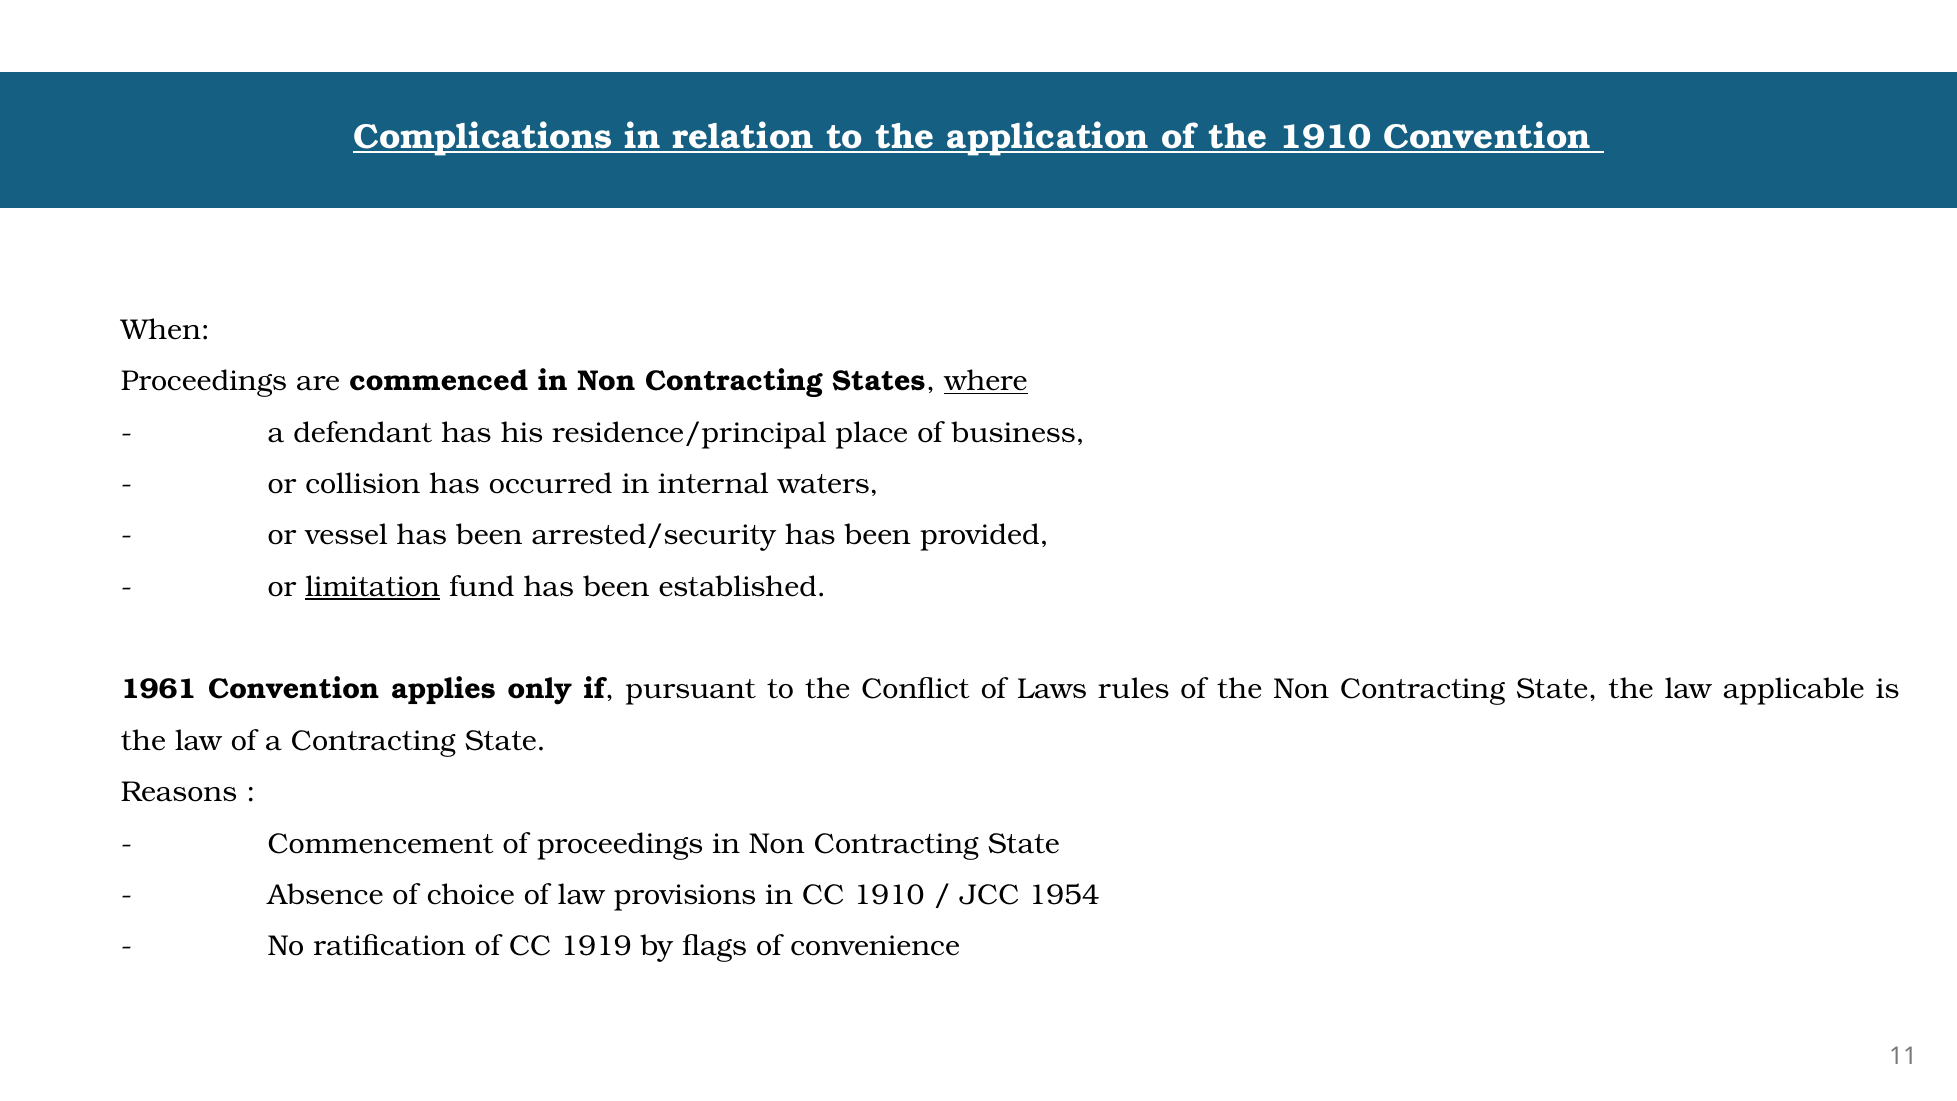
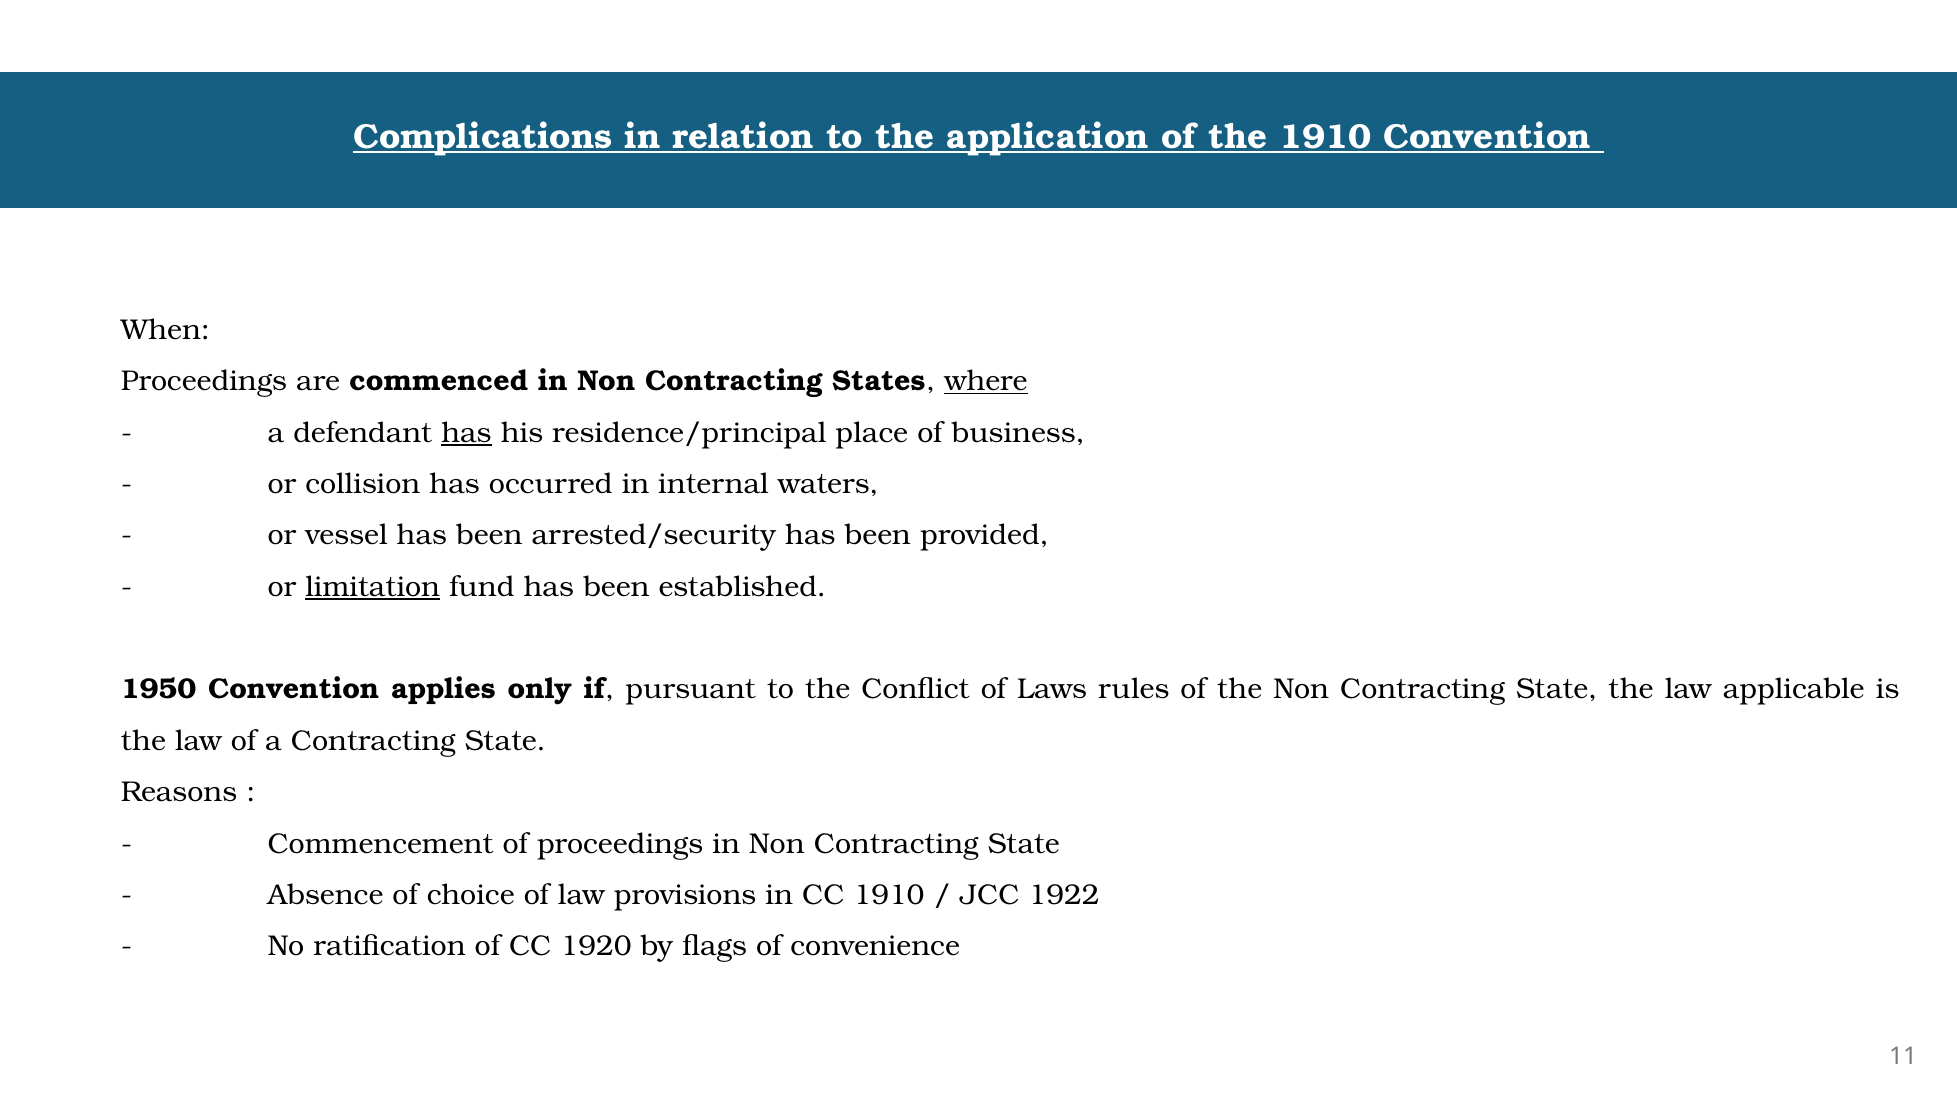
has underline: none -> present (466, 433)
1961: 1961 -> 1950 (159, 689)
1954: 1954 -> 1922 (1064, 895)
1919: 1919 -> 1920 (596, 946)
